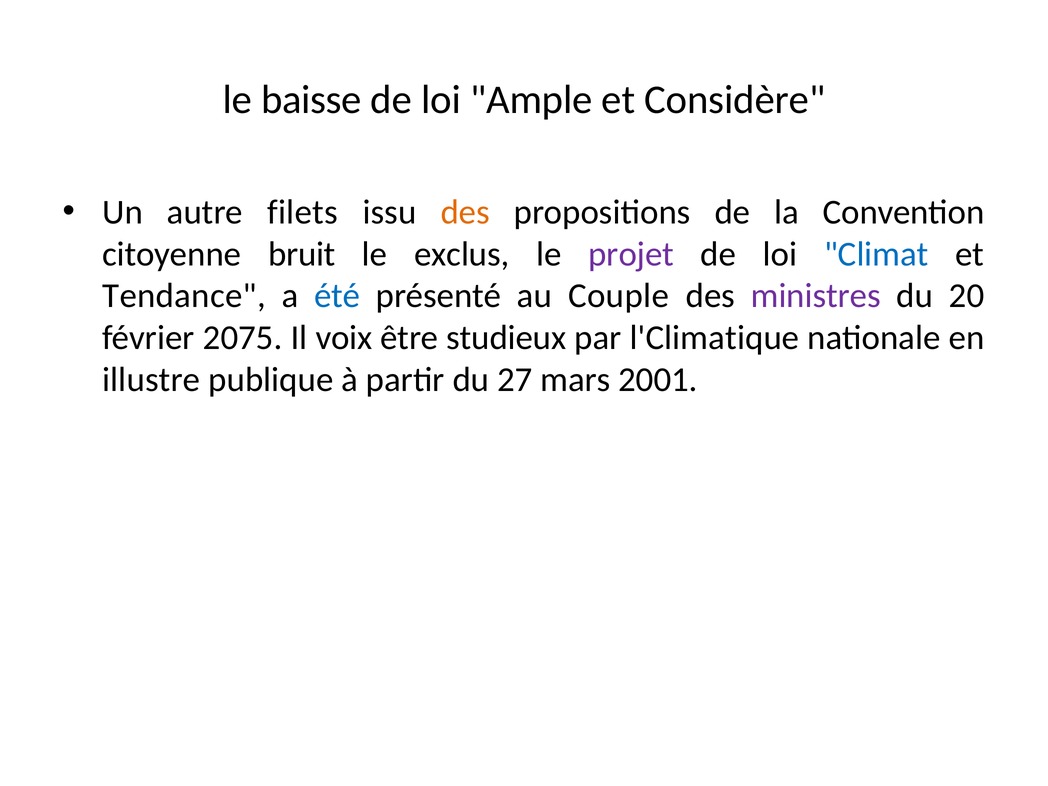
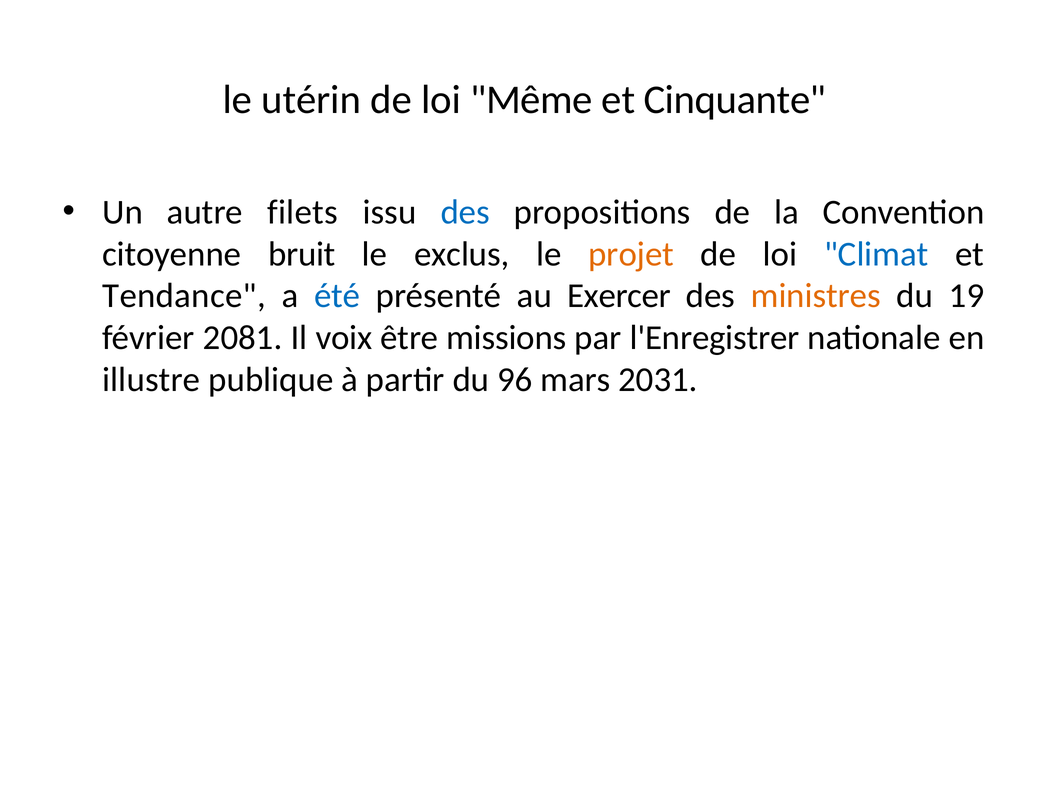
baisse: baisse -> utérin (311, 100)
Ample: Ample -> Même (531, 100)
Considère: Considère -> Cinquante (735, 100)
des colour: orange -> blue (465, 212)
projet colour: purple -> orange (631, 254)
Couple: Couple -> Exercer (619, 296)
ministres colour: purple -> orange (816, 296)
20: 20 -> 19 (966, 296)
2075: 2075 -> 2081 (243, 338)
studieux: studieux -> missions (506, 338)
l'Climatique: l'Climatique -> l'Enregistrer (715, 338)
27: 27 -> 96 (515, 380)
2001: 2001 -> 2031 (658, 380)
